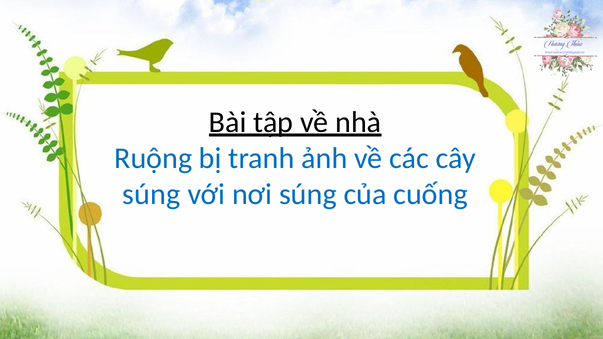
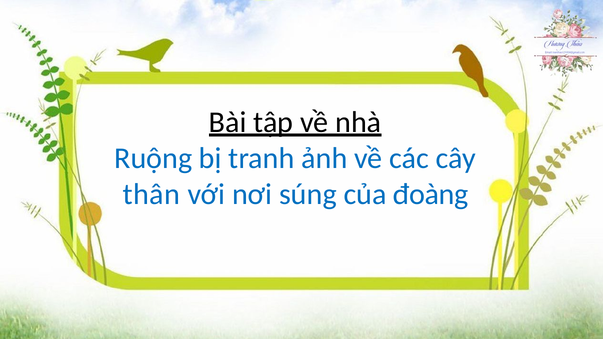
súng: súng -> thân (151, 195)
cuống: cuống -> đoàng (431, 195)
